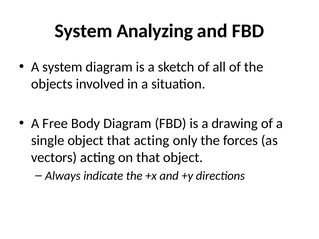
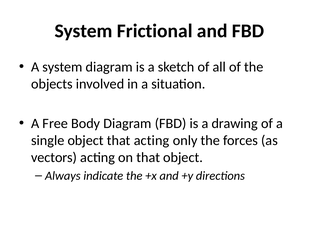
Analyzing: Analyzing -> Frictional (155, 31)
